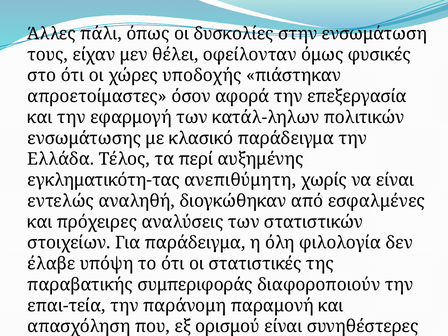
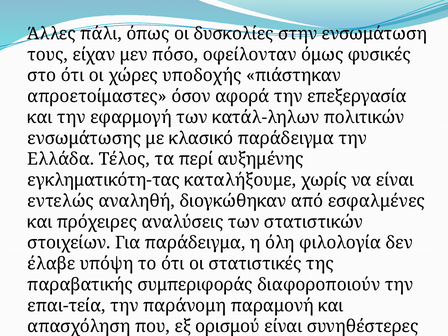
θέλει: θέλει -> πόσο (175, 55)
ανεπιθύμητη: ανεπιθύμητη -> καταλήξουμε (240, 180)
